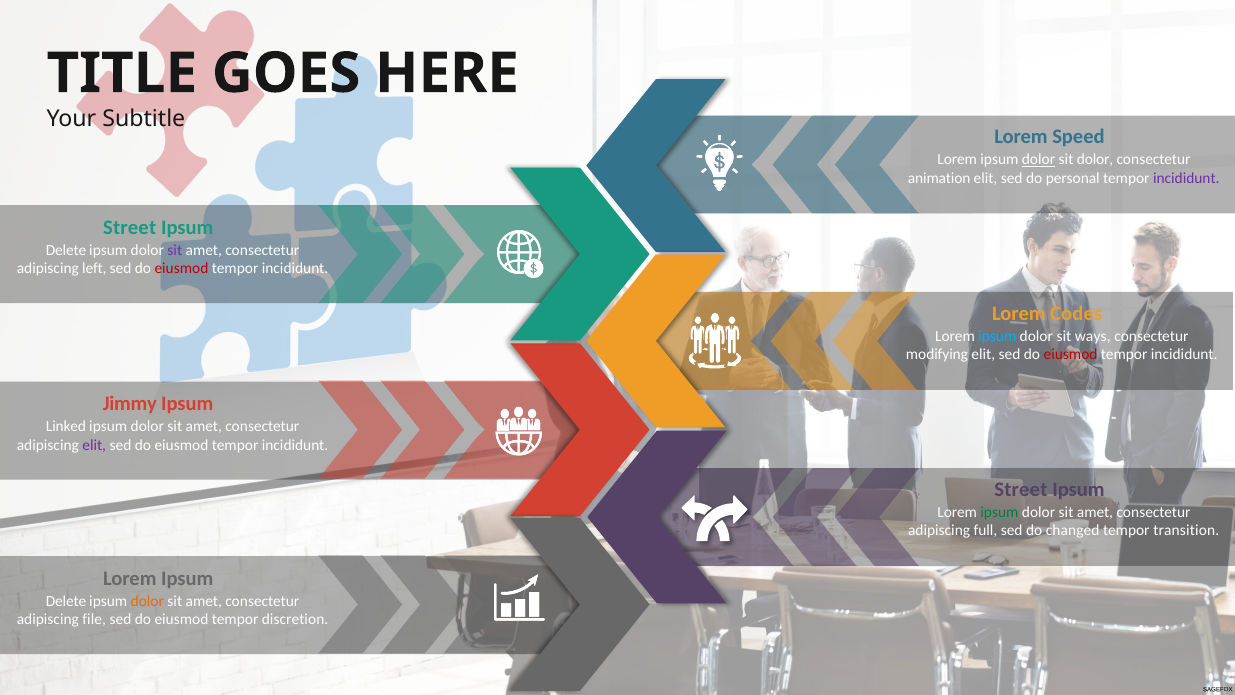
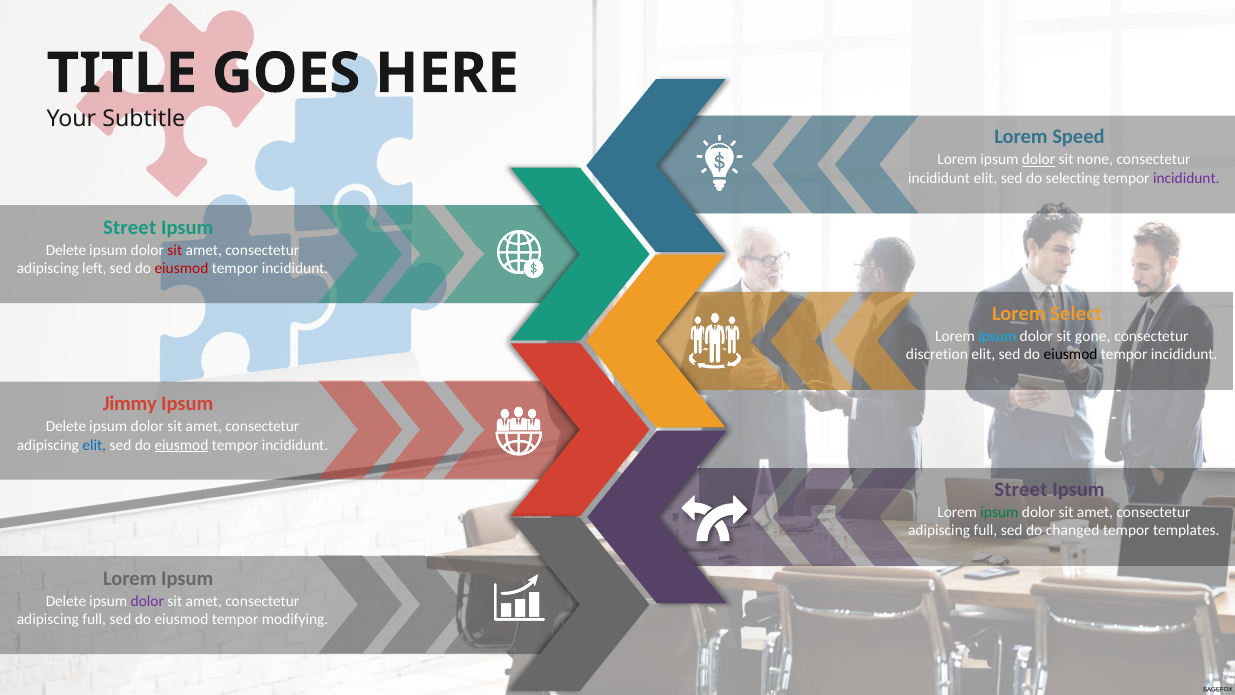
sit dolor: dolor -> none (1095, 160)
animation: animation -> incididunt (939, 178)
personal: personal -> selecting (1073, 178)
sit colour: purple -> red (175, 250)
Codes: Codes -> Select (1076, 313)
ways: ways -> gone (1093, 336)
modifying: modifying -> discretion (937, 355)
eiusmod colour: red -> black (1071, 355)
Linked: Linked -> Delete (66, 426)
elit colour: purple -> blue (94, 445)
eiusmod underline: none -> present (181, 445)
transition: transition -> templates (1186, 531)
dolor colour: orange -> purple (147, 601)
file: file -> full (94, 620)
discretion: discretion -> modifying (295, 620)
